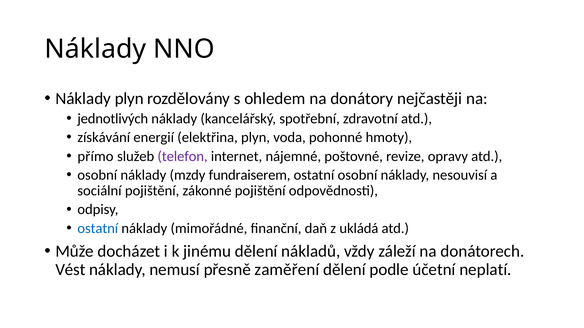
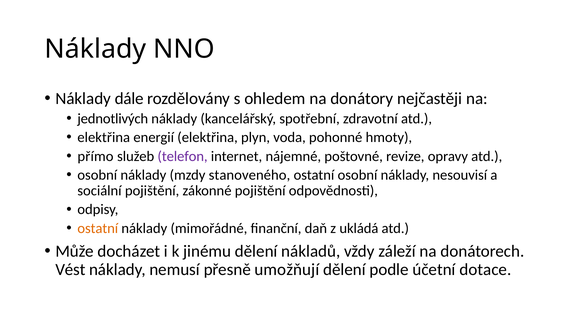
Náklady plyn: plyn -> dále (129, 99)
získávání: získávání -> elektřina (104, 138)
fundraiserem: fundraiserem -> stanoveného (249, 175)
ostatní colour: blue -> orange (98, 229)
zaměření: zaměření -> umožňují (287, 270)
neplatí: neplatí -> dotace (485, 270)
